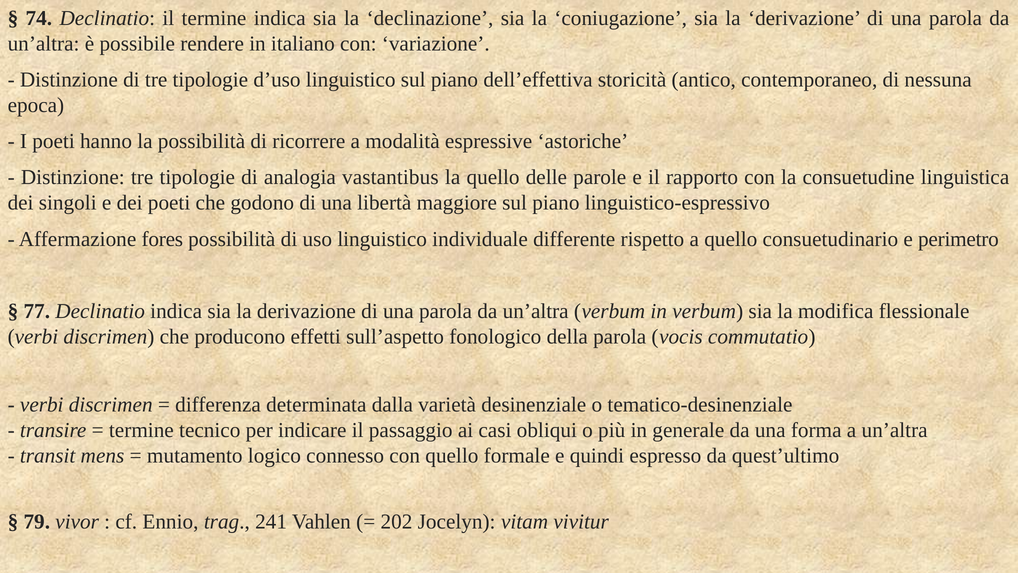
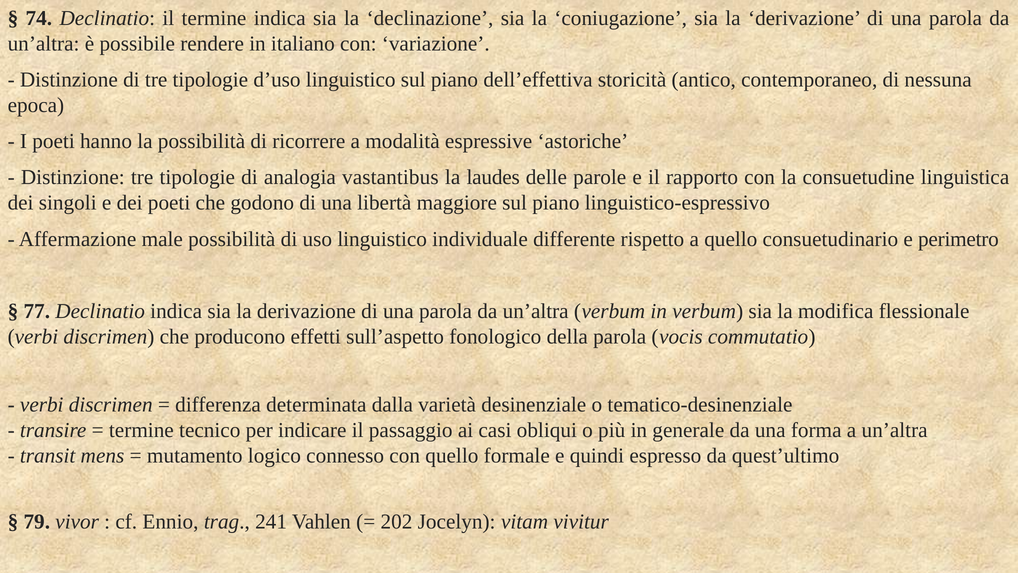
la quello: quello -> laudes (493, 177)
fores: fores -> male (162, 239)
